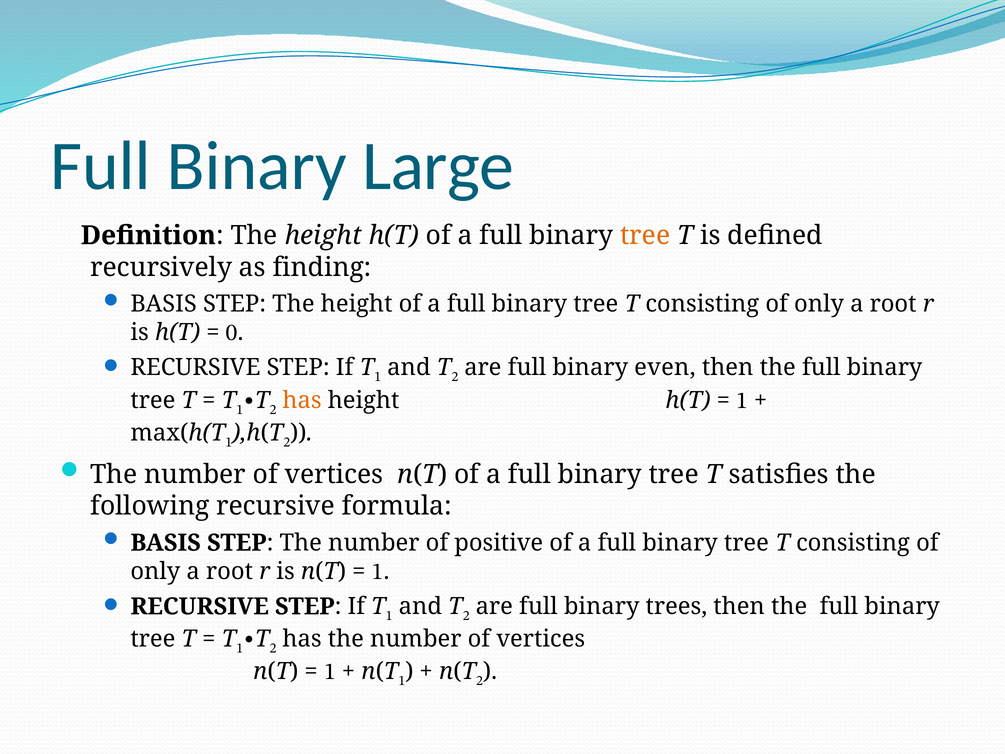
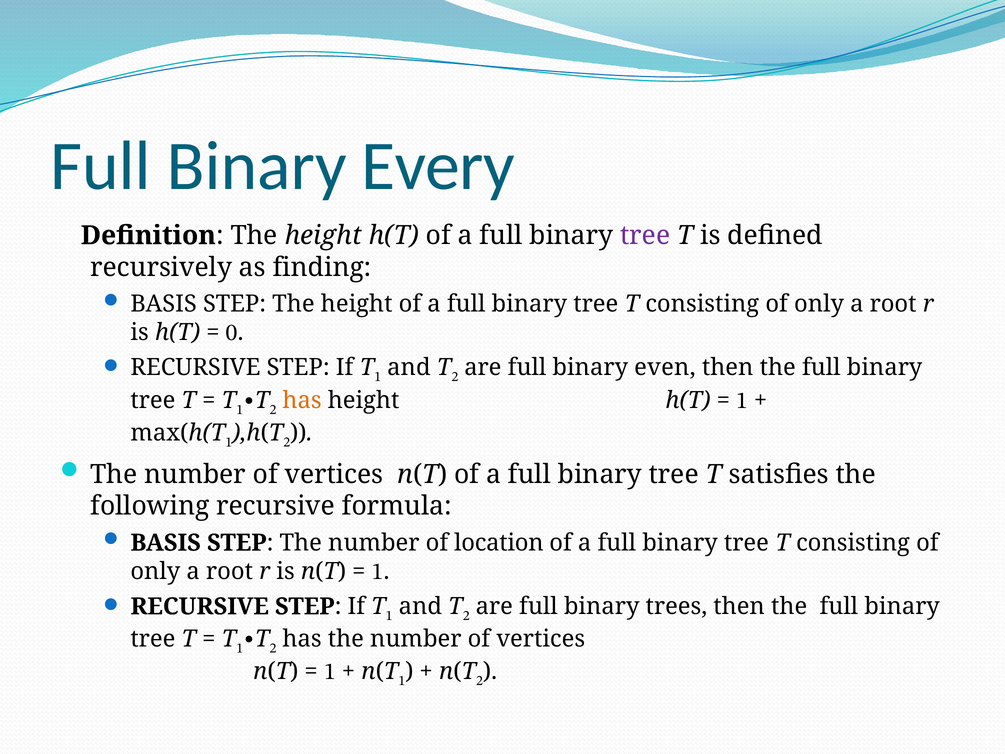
Large: Large -> Every (438, 166)
tree colour: orange -> purple (645, 235)
positive: positive -> location (499, 543)
